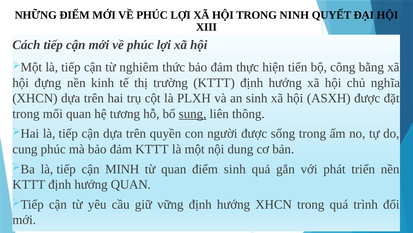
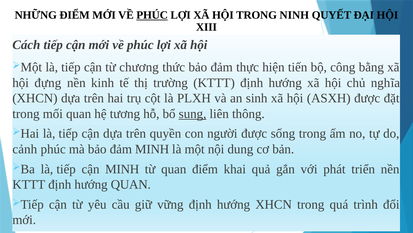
PHÚC underline: none -> present (152, 15)
nghiêm: nghiêm -> chương (139, 67)
cung: cung -> cảnh (25, 149)
đảm KTTT: KTTT -> MINH (152, 149)
điểm sinh: sinh -> khai (235, 169)
